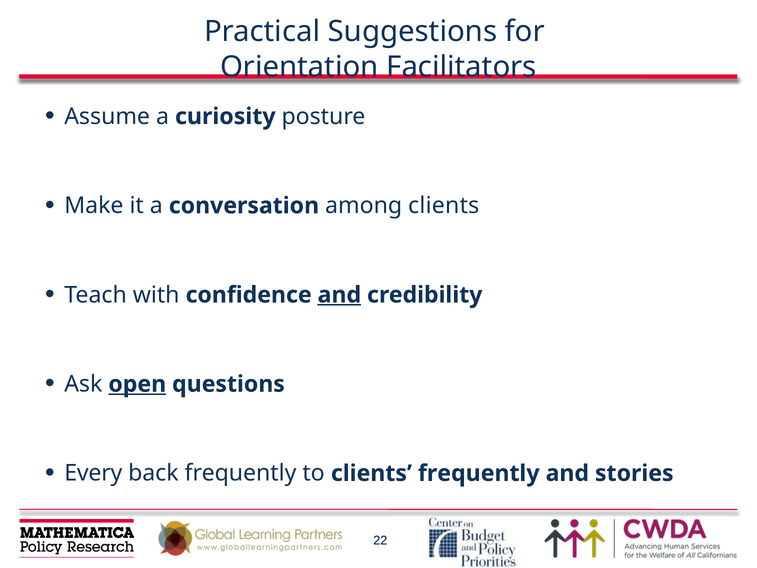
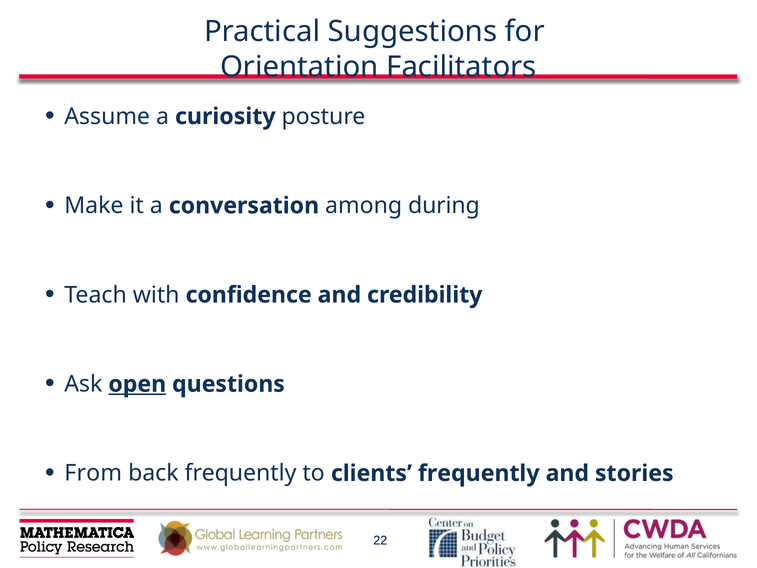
among clients: clients -> during (444, 206)
and underline: present -> none (339, 295)
Every: Every -> From (93, 473)
